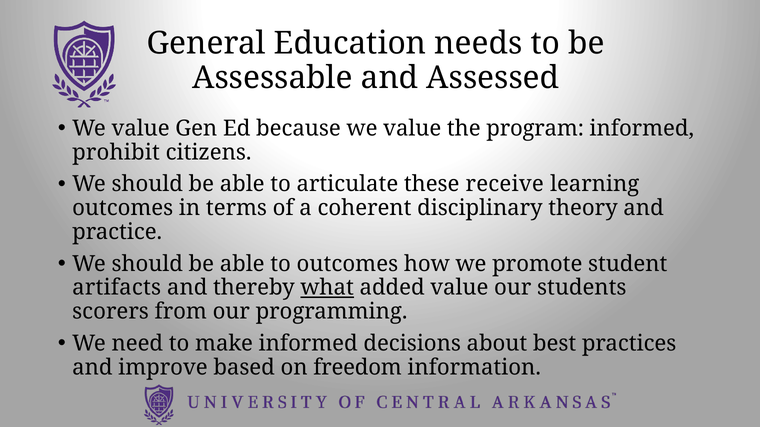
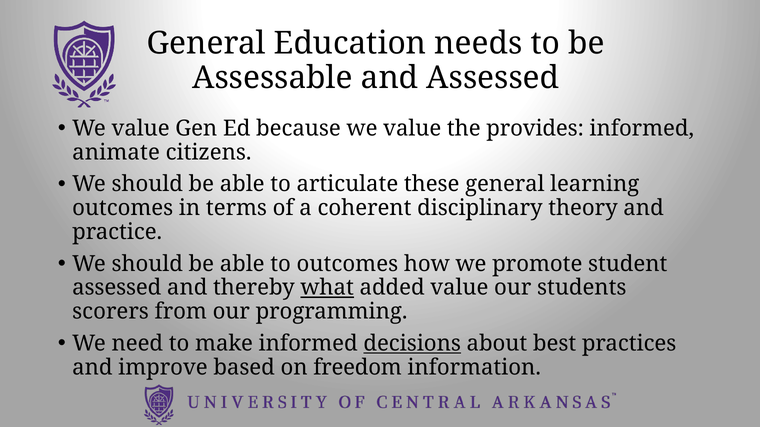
program: program -> provides (535, 128)
prohibit: prohibit -> animate (116, 152)
these receive: receive -> general (505, 184)
artifacts: artifacts -> assessed (117, 288)
decisions underline: none -> present (412, 344)
